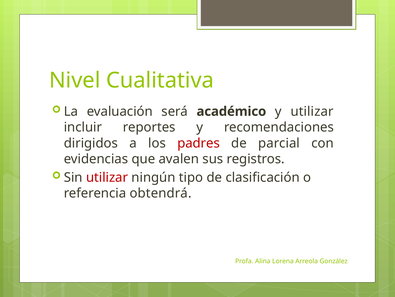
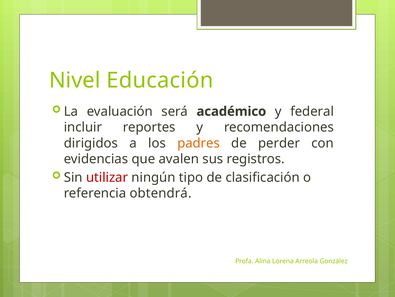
Cualitativa: Cualitativa -> Educación (160, 80)
y utilizar: utilizar -> federal (312, 111)
padres colour: red -> orange (199, 143)
parcial: parcial -> perder (279, 143)
